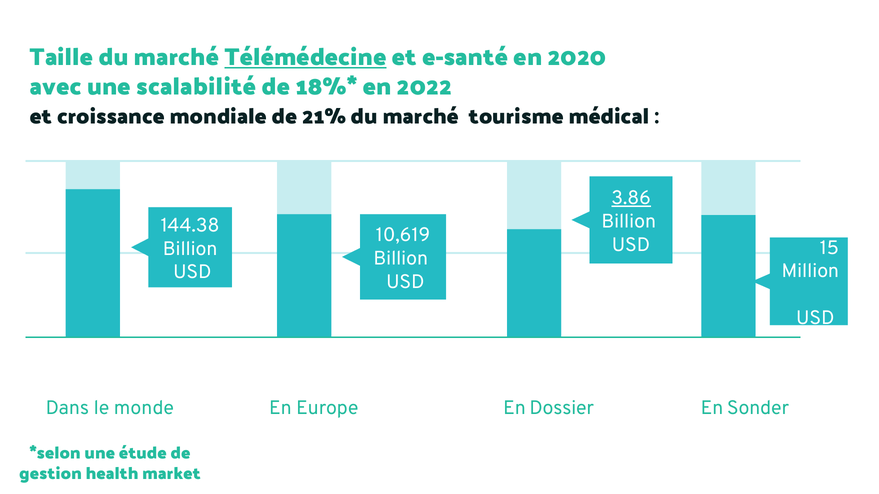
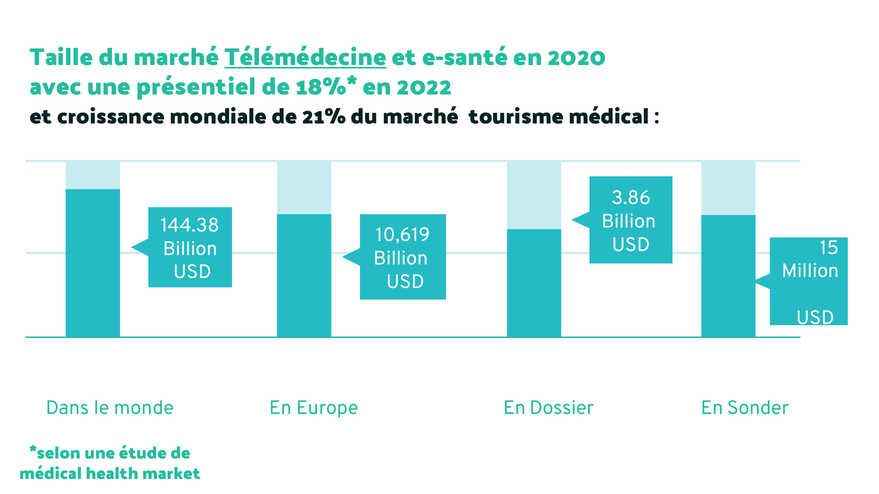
scalabilité: scalabilité -> présentiel (196, 87)
3.86 underline: present -> none (631, 198)
gestion: gestion -> médical (51, 474)
